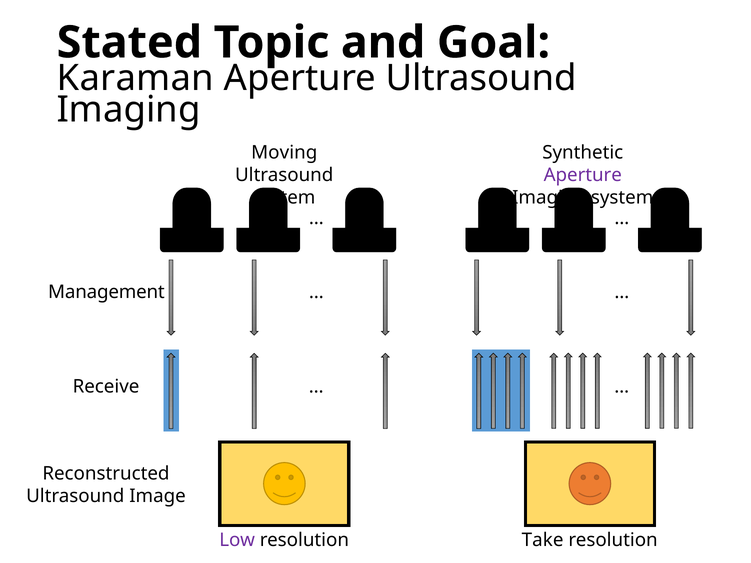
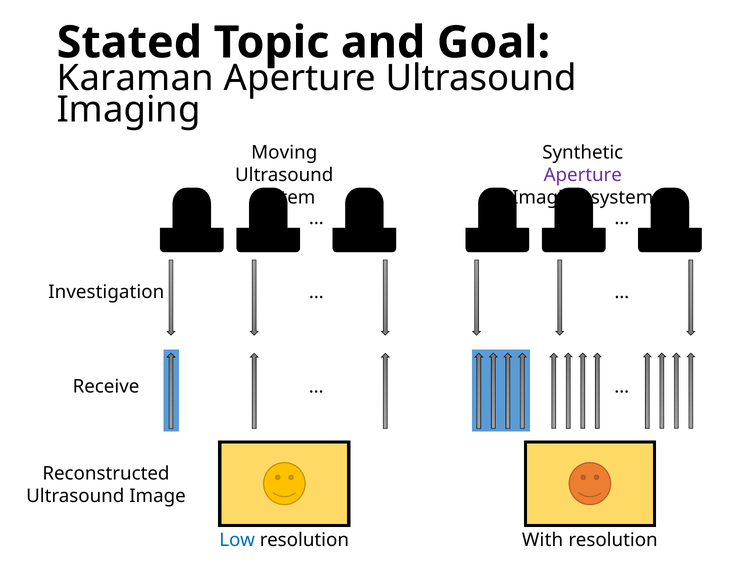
Management: Management -> Investigation (106, 292)
Low colour: purple -> blue (237, 540)
Take: Take -> With (543, 540)
